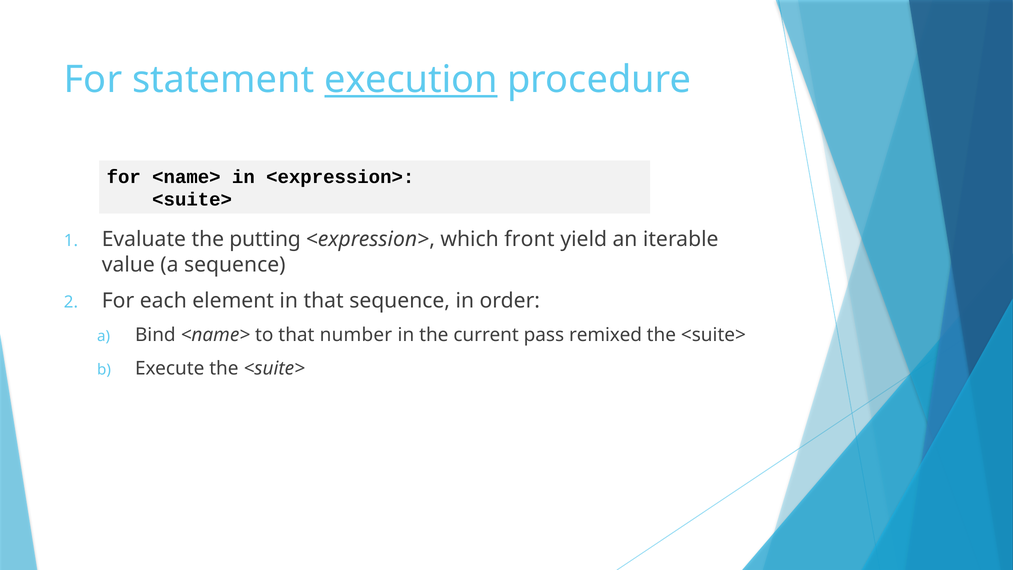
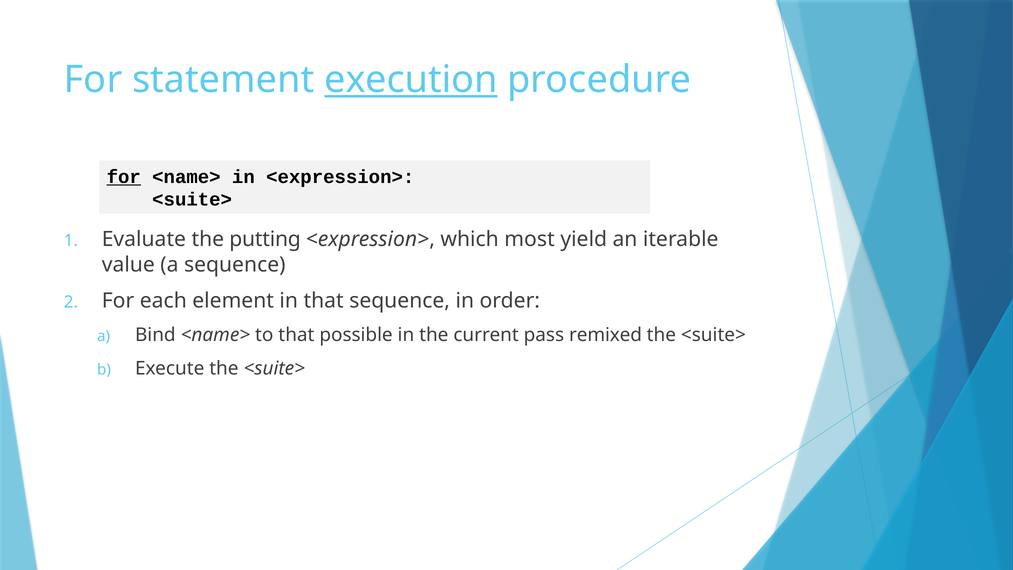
for underline: none -> present (124, 177)
front: front -> most (530, 239)
number: number -> possible (356, 335)
